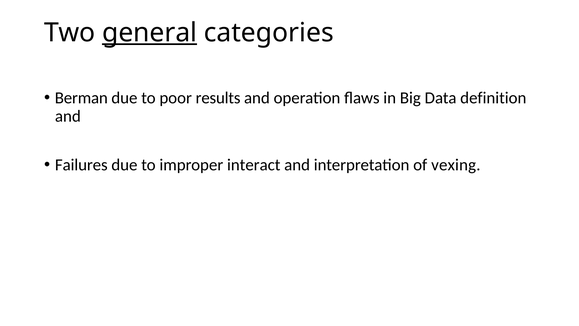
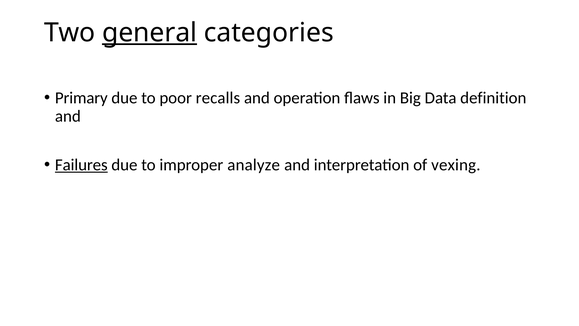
Berman: Berman -> Primary (81, 98)
results: results -> recalls (218, 98)
Failures underline: none -> present (81, 165)
interact: interact -> analyze (254, 165)
